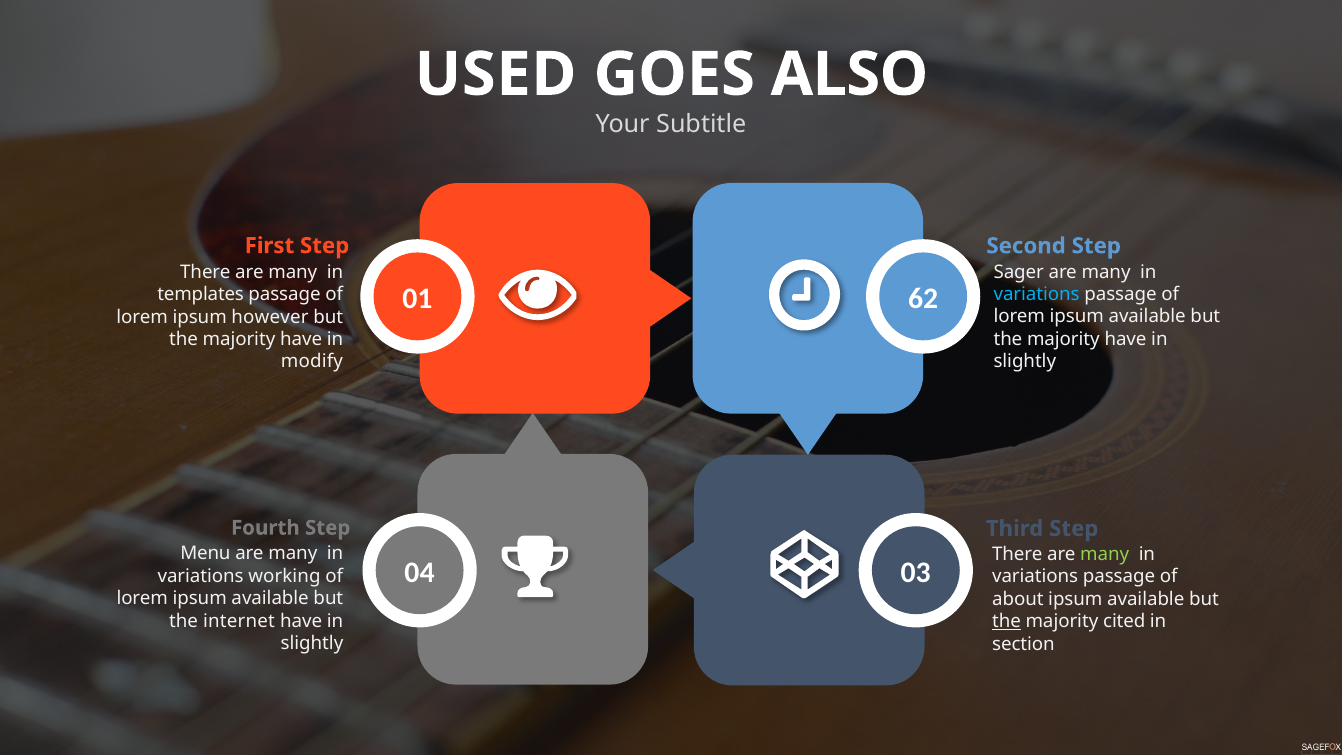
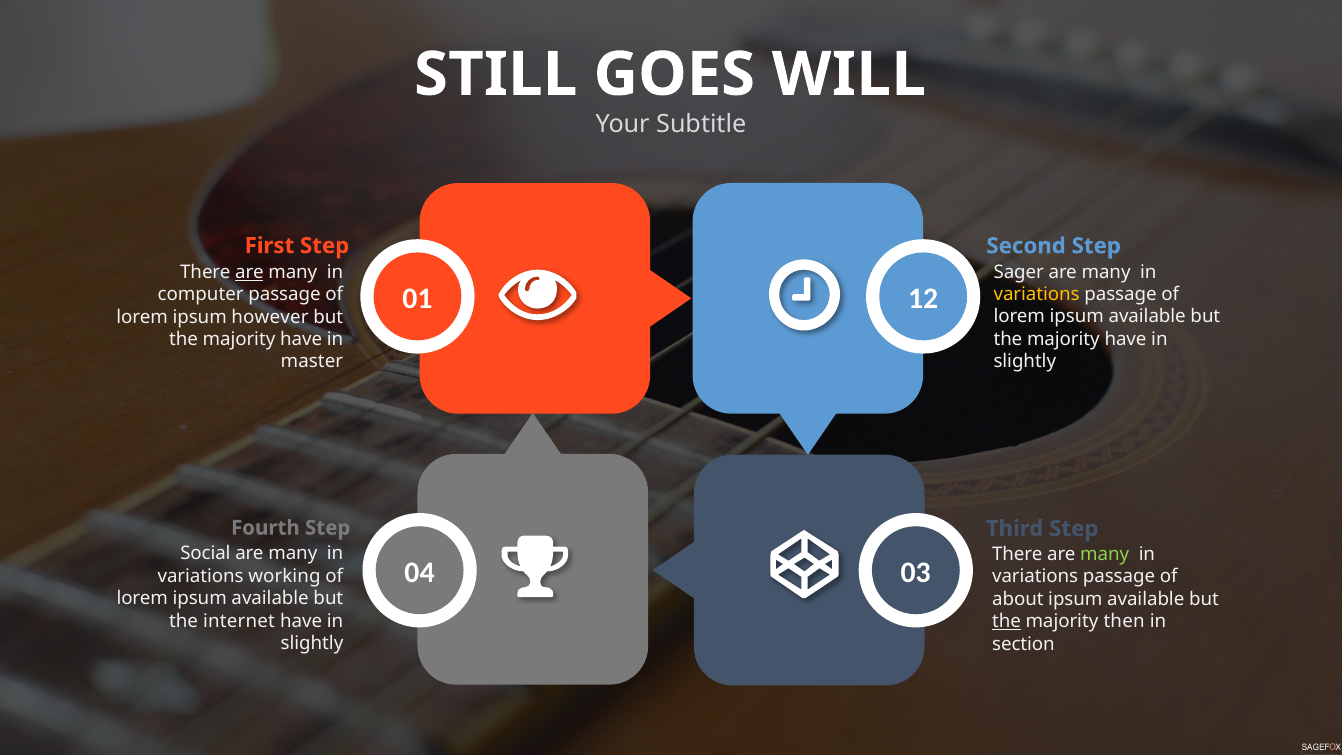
USED: USED -> STILL (496, 75)
ALSO: ALSO -> WILL (849, 75)
are underline: none -> present (249, 272)
62: 62 -> 12 (923, 298)
variations colour: light blue -> yellow (1037, 294)
templates: templates -> computer (201, 295)
modify: modify -> master (312, 362)
Menu: Menu -> Social (205, 554)
cited: cited -> then (1124, 621)
